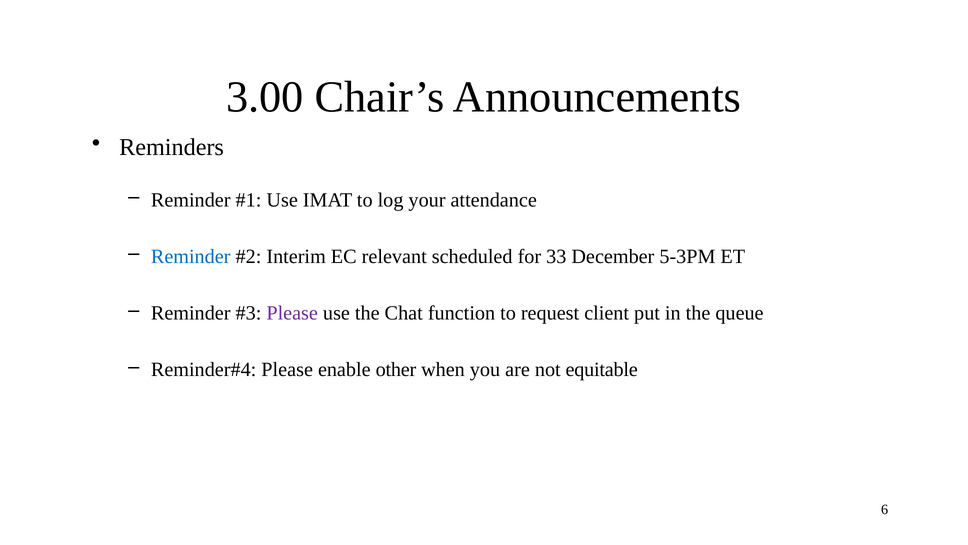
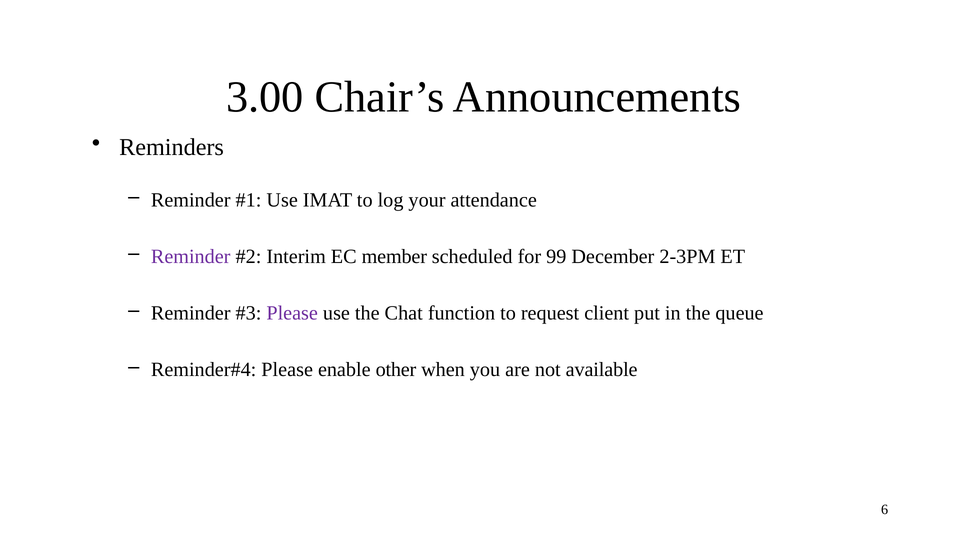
Reminder colour: blue -> purple (191, 256)
relevant: relevant -> member (394, 256)
33: 33 -> 99 (556, 256)
5-3PM: 5-3PM -> 2-3PM (687, 256)
equitable: equitable -> available (602, 369)
